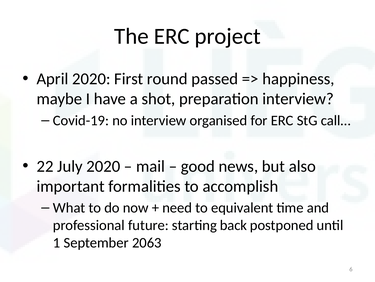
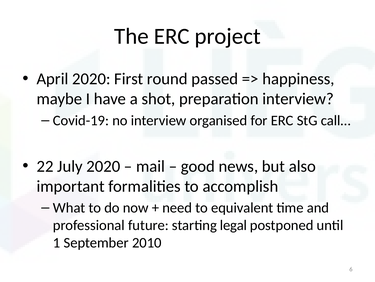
back: back -> legal (233, 225)
2063: 2063 -> 2010 (147, 242)
